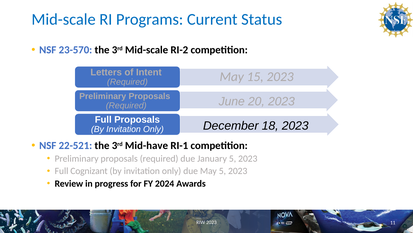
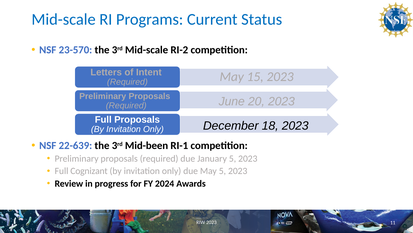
22-521: 22-521 -> 22-639 (75, 145)
Mid-have: Mid-have -> Mid-been (147, 145)
